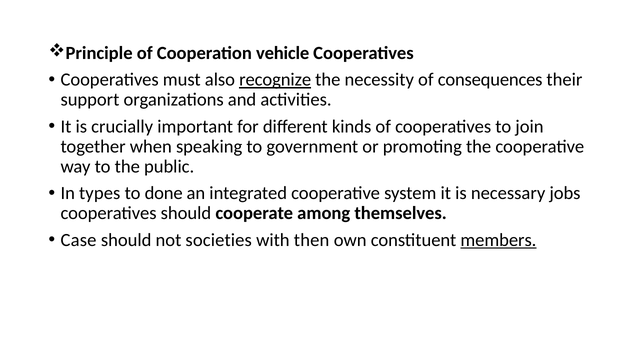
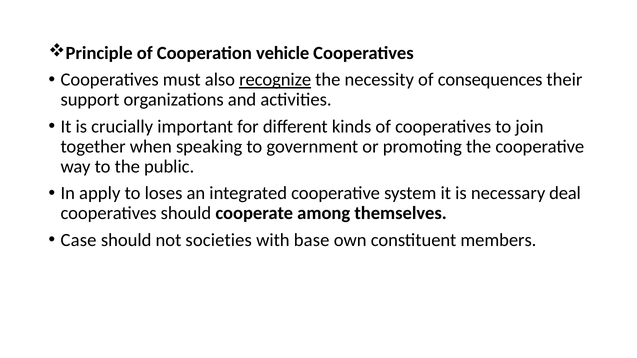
types: types -> apply (100, 193)
done: done -> loses (164, 193)
jobs: jobs -> deal (565, 193)
then: then -> base (312, 240)
members underline: present -> none (498, 240)
